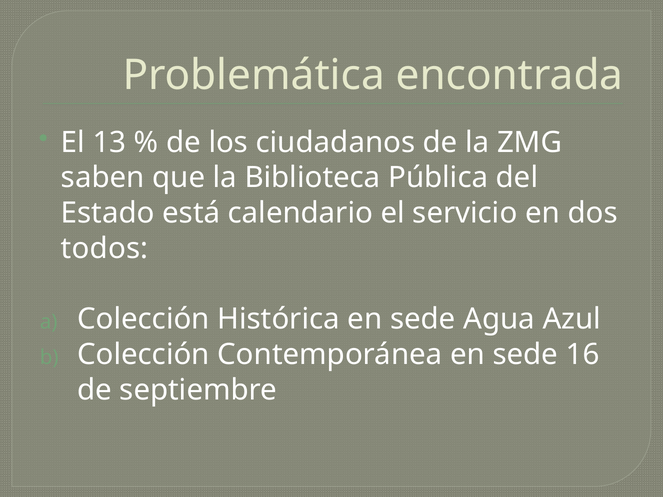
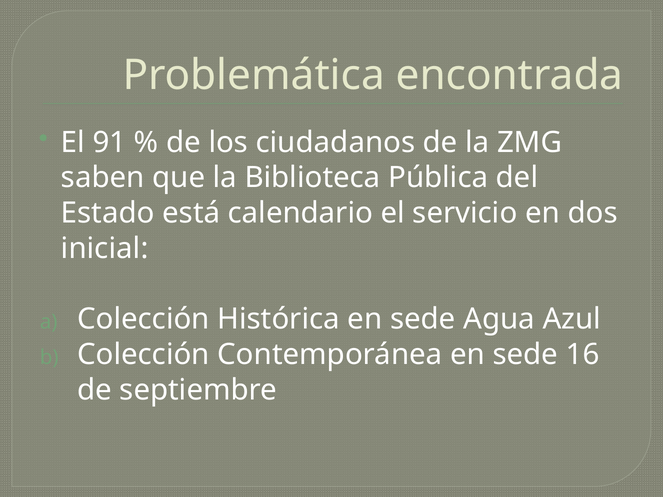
13: 13 -> 91 (109, 142)
todos: todos -> inicial (105, 249)
